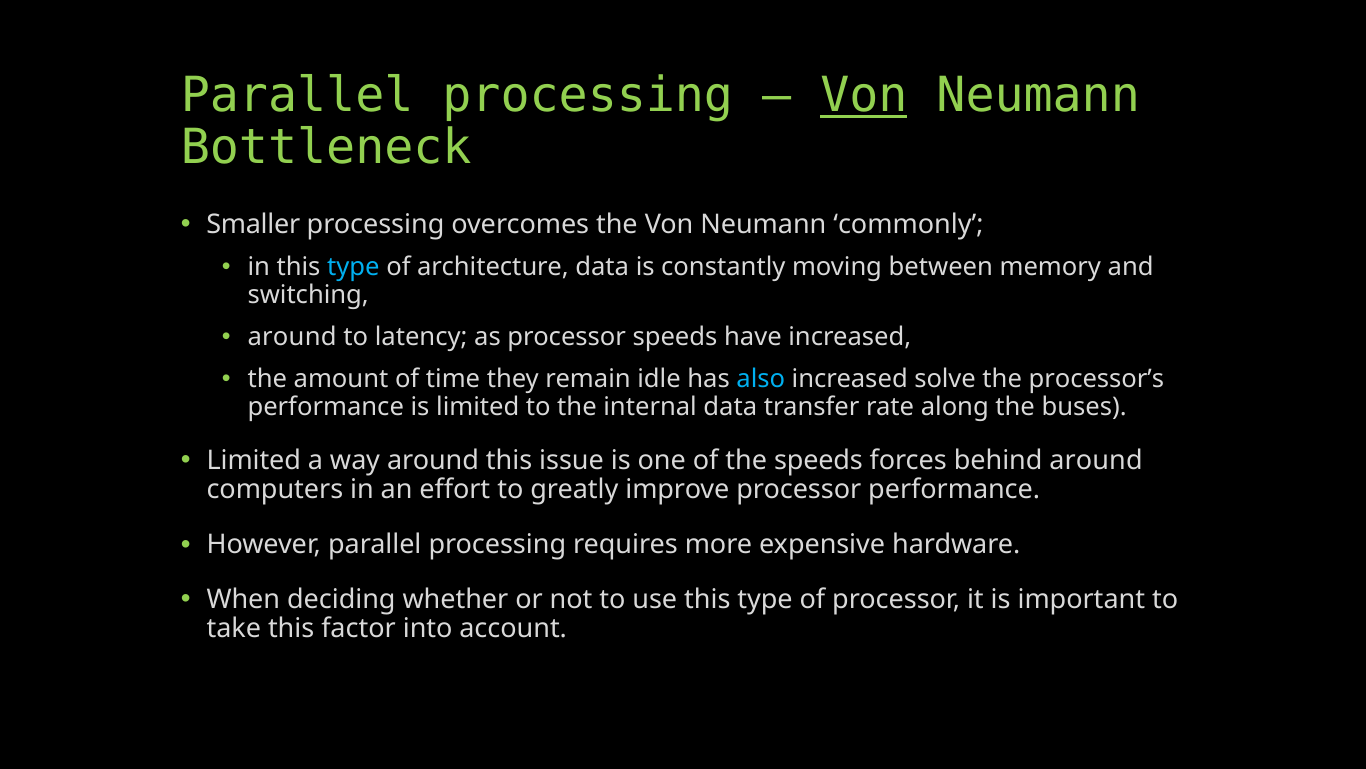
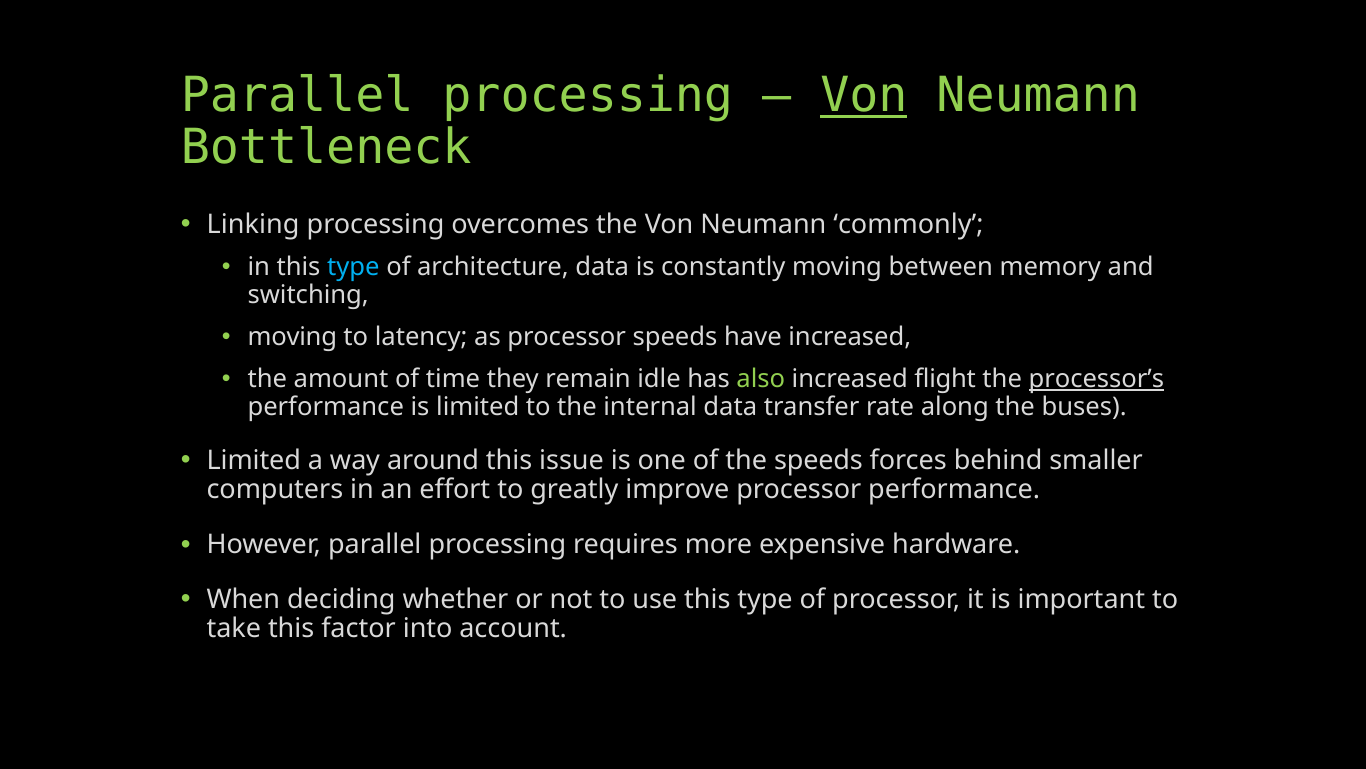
Smaller: Smaller -> Linking (253, 224)
around: around -> moving (292, 337)
also colour: light blue -> light green (761, 379)
solve: solve -> flight (945, 379)
processor’s underline: none -> present (1096, 379)
behind around: around -> smaller (1096, 460)
